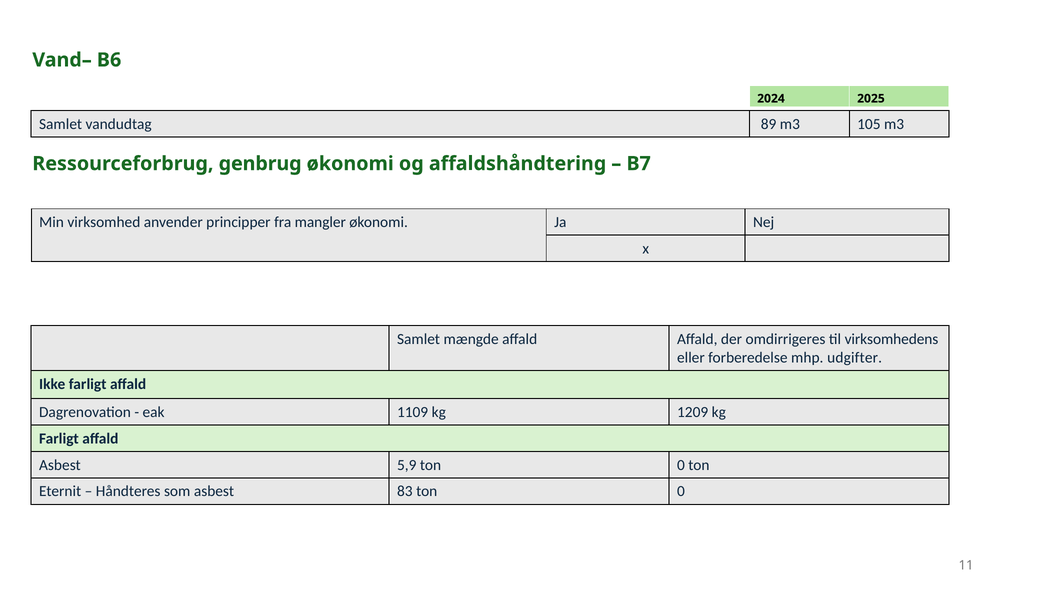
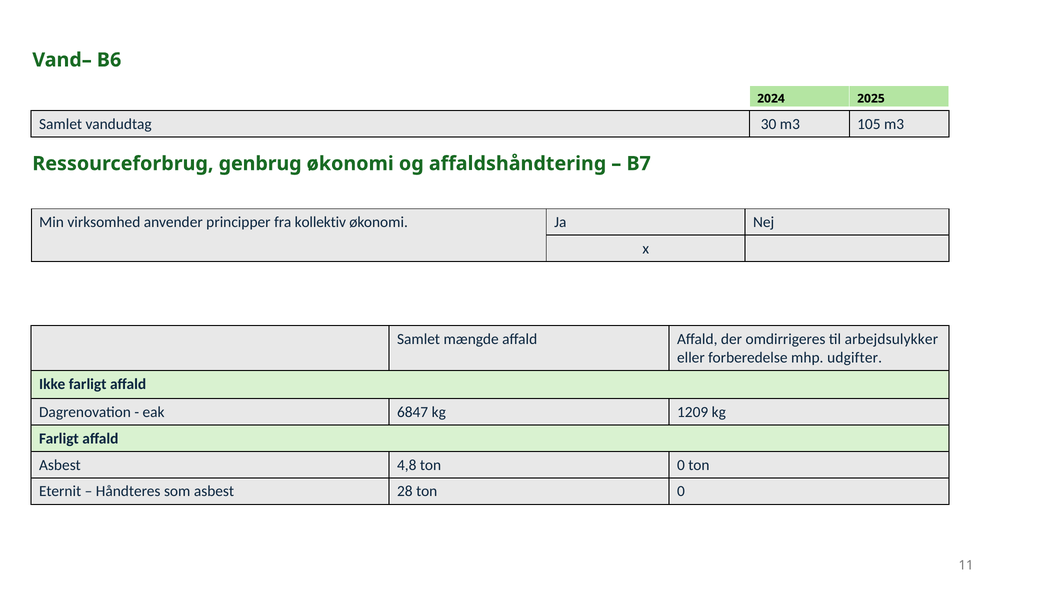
89: 89 -> 30 (769, 124)
mangler: mangler -> kollektiv (320, 222)
virksomhedens: virksomhedens -> arbejdsulykker (891, 339)
1109: 1109 -> 6847 (413, 412)
5,9: 5,9 -> 4,8 (407, 465)
83: 83 -> 28 (405, 491)
